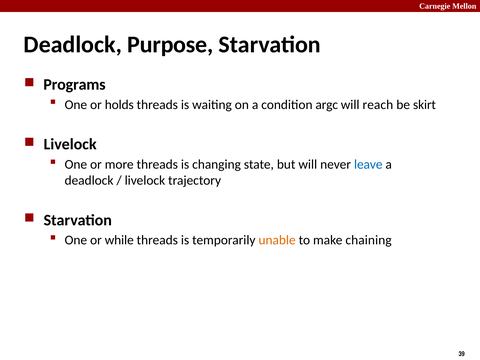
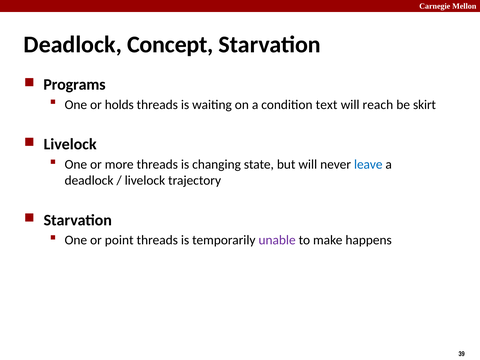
Purpose: Purpose -> Concept (170, 45)
argc: argc -> text (327, 105)
while: while -> point (119, 240)
unable colour: orange -> purple (277, 240)
chaining: chaining -> happens (369, 240)
